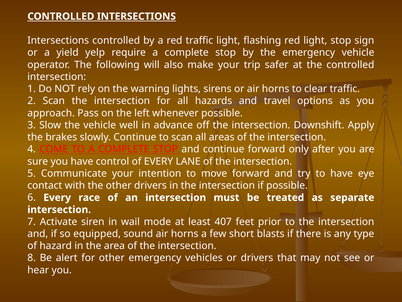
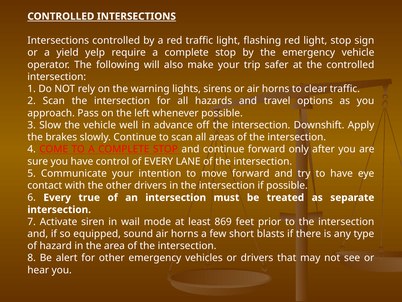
race: race -> true (89, 197)
407: 407 -> 869 (223, 221)
